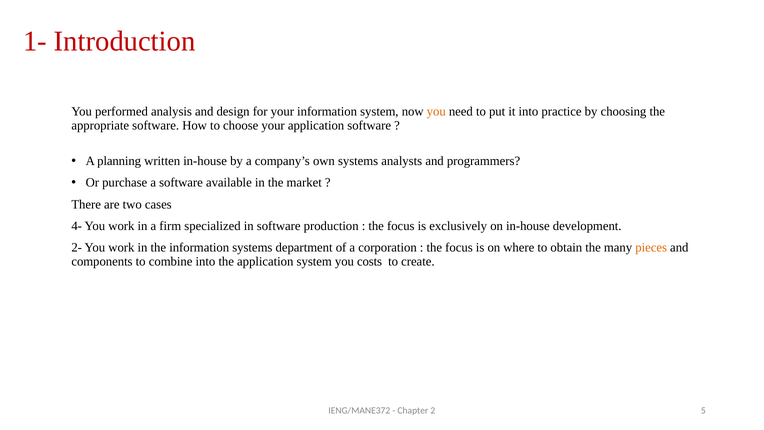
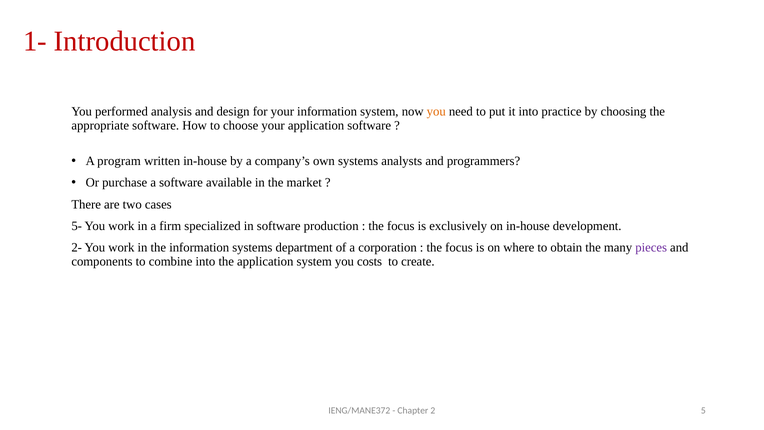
planning: planning -> program (119, 161)
4-: 4- -> 5- (77, 226)
pieces colour: orange -> purple (651, 248)
